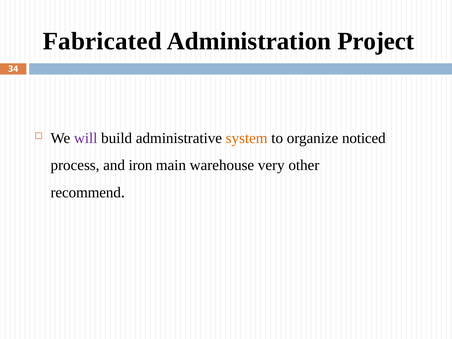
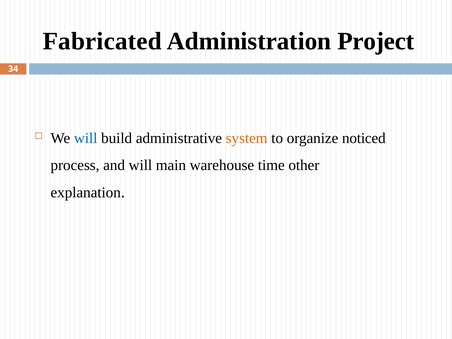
will colour: purple -> blue (86, 138)
and iron: iron -> will (140, 165)
very: very -> time (271, 165)
recommend: recommend -> explanation (86, 192)
